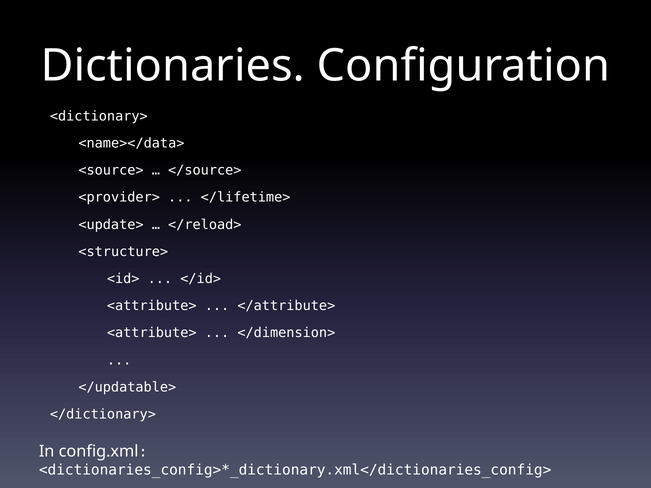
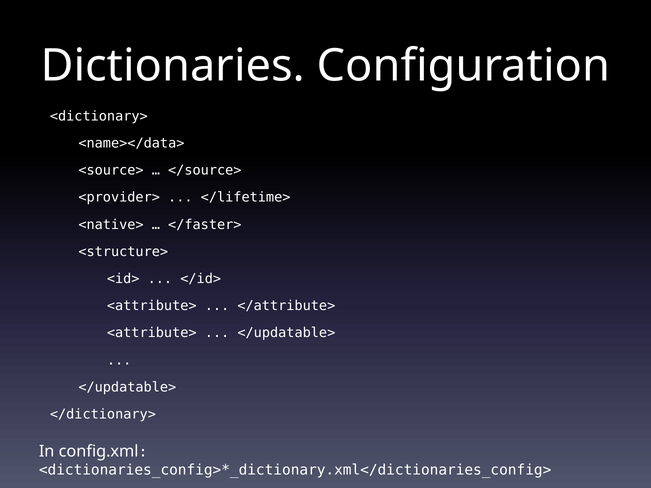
<update>: <update> -> <native> (111, 225)
</reload>: </reload> -> </faster> (205, 225)
</dimension>: </dimension> -> </updatable> (286, 333)
